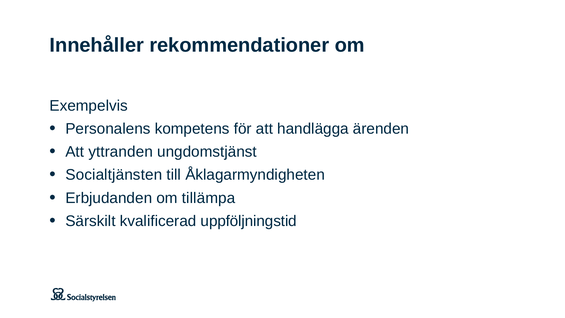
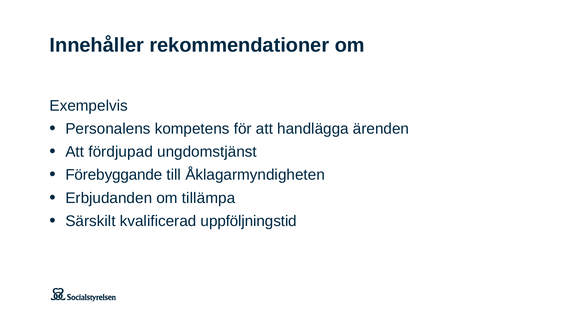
yttranden: yttranden -> fördjupad (121, 152)
Socialtjänsten: Socialtjänsten -> Förebyggande (114, 175)
